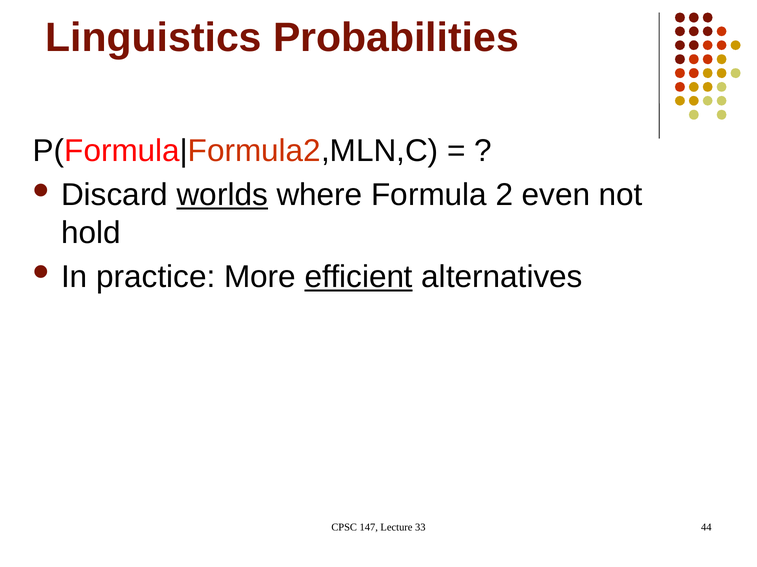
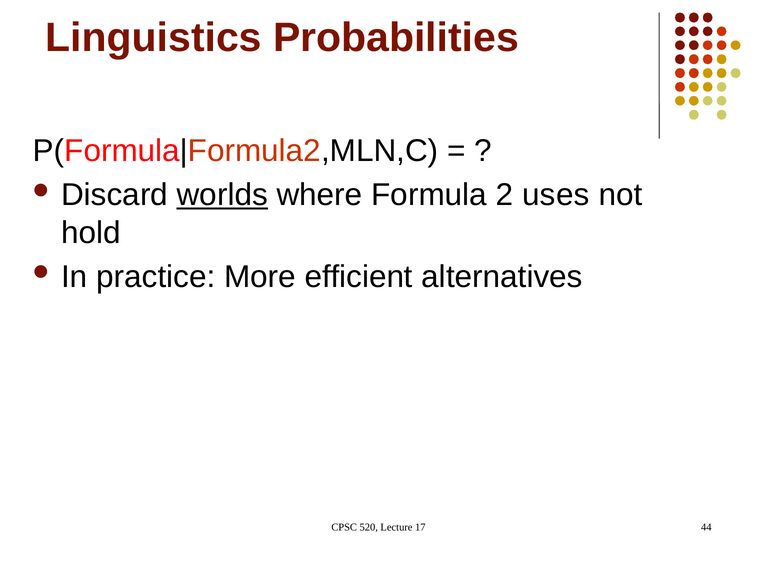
even: even -> uses (556, 195)
efficient underline: present -> none (359, 277)
147: 147 -> 520 (369, 528)
33: 33 -> 17 (420, 528)
